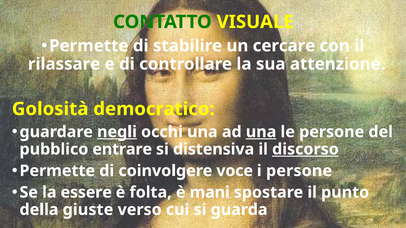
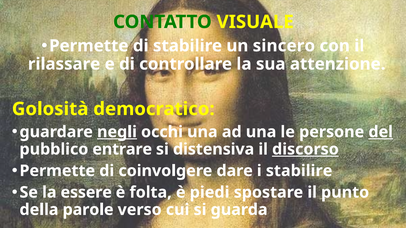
cercare: cercare -> sincero (284, 46)
una underline: present -> none (261, 132)
del underline: none -> present (381, 132)
voce: voce -> dare (235, 171)
i persone: persone -> stabilire (299, 171)
mani: mani -> piedi (210, 193)
giuste: giuste -> parole (88, 210)
